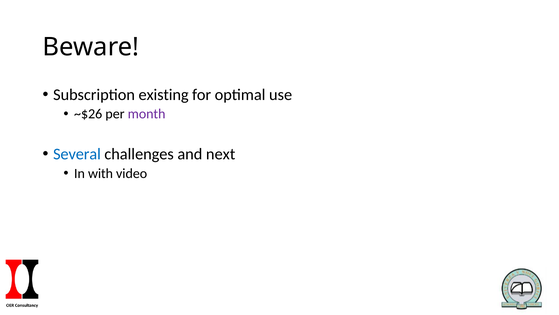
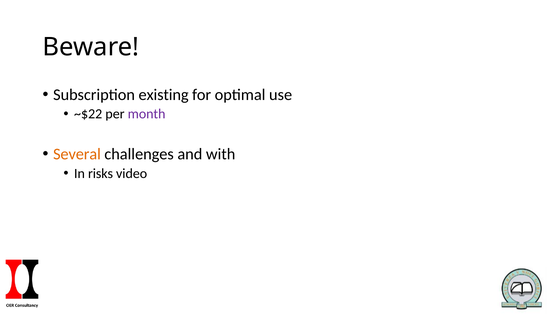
~$26: ~$26 -> ~$22 (88, 114)
Several colour: blue -> orange (77, 154)
next: next -> with (221, 154)
with: with -> risks (101, 173)
